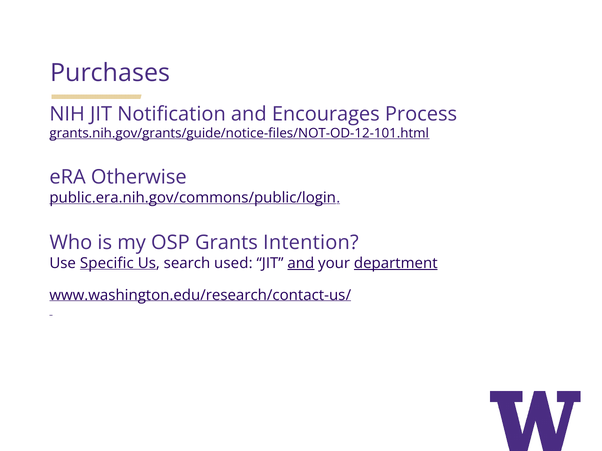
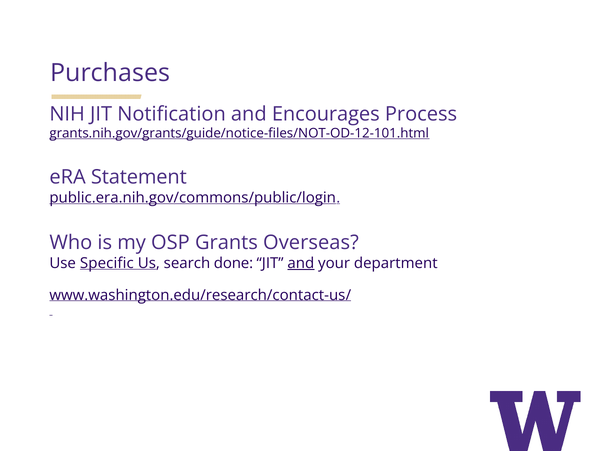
Otherwise: Otherwise -> Statement (139, 177)
Intention: Intention -> Overseas (311, 243)
used: used -> done (233, 263)
department underline: present -> none (396, 263)
